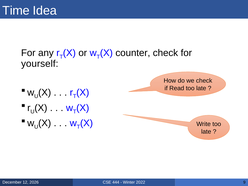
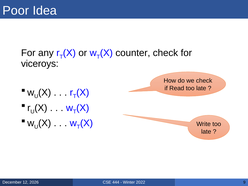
Time: Time -> Poor (16, 11)
yourself: yourself -> viceroys (40, 64)
